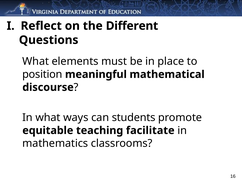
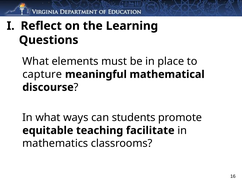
Different: Different -> Learning (132, 26)
position: position -> capture (42, 74)
